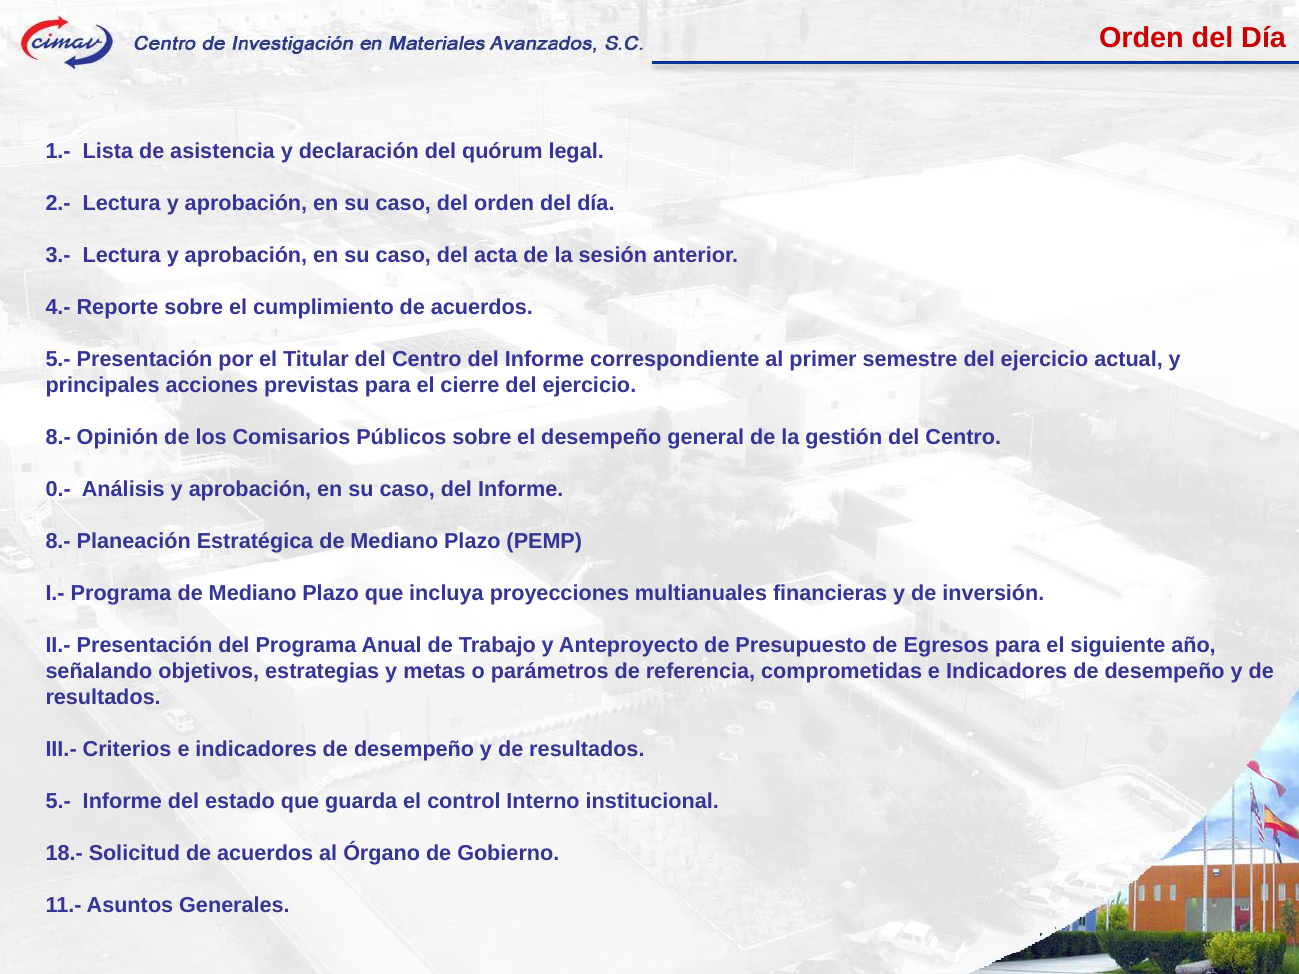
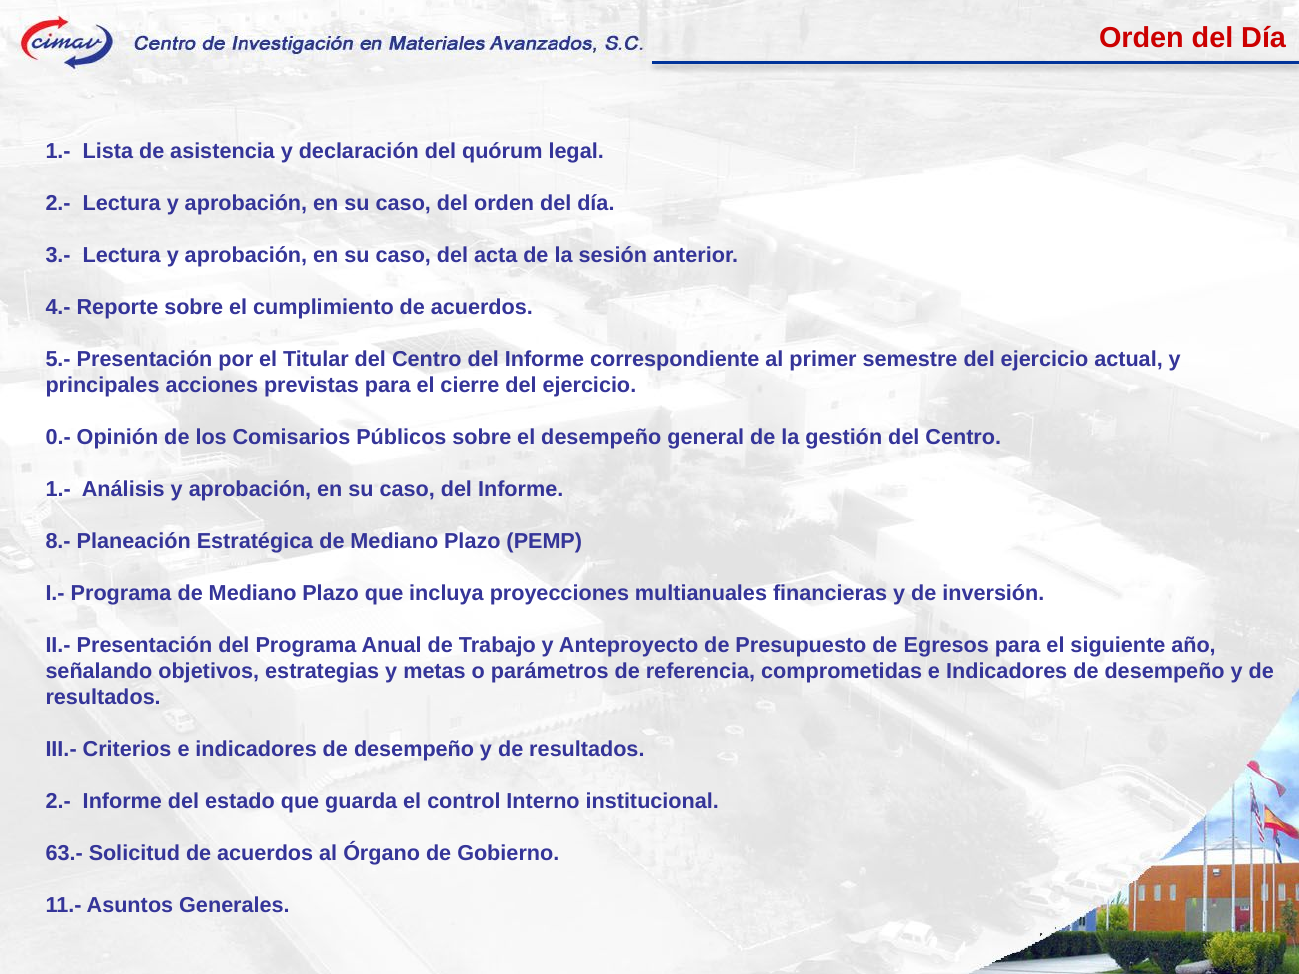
8.-: 8.- -> 0.- (58, 437)
0.-: 0.- -> 1.- (58, 489)
5.-: 5.- -> 2.- (58, 801)
18.-: 18.- -> 63.- (64, 853)
